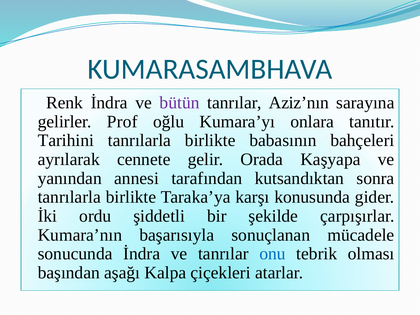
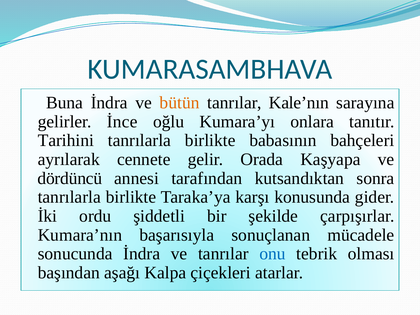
Renk: Renk -> Buna (65, 103)
bütün colour: purple -> orange (180, 103)
Aziz’nın: Aziz’nın -> Kale’nın (299, 103)
Prof: Prof -> İnce (122, 122)
yanından: yanından -> dördüncü (70, 178)
